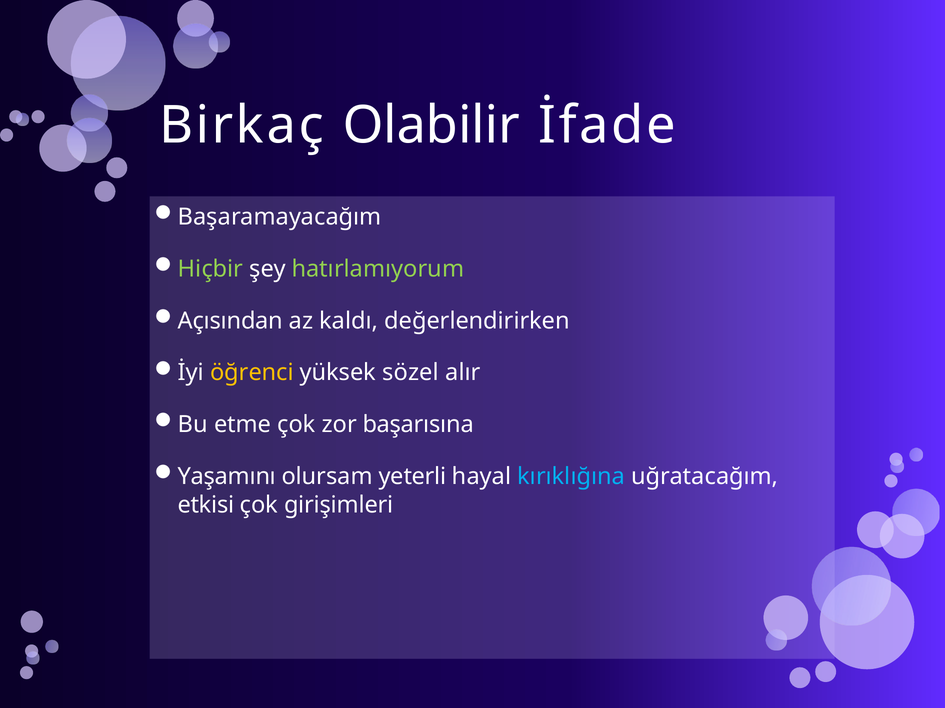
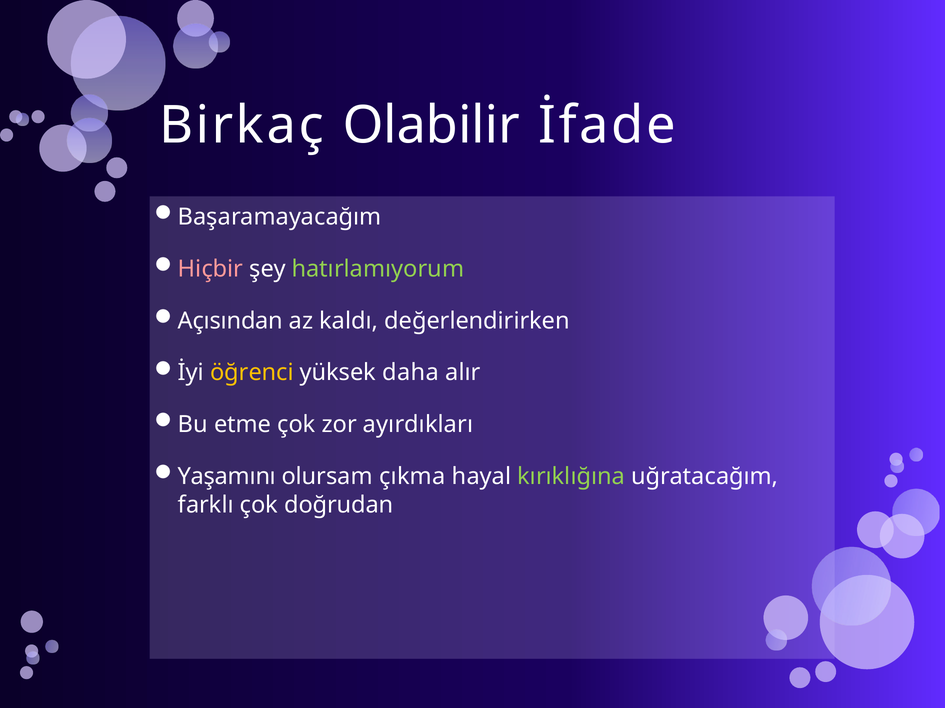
Hiçbir colour: light green -> pink (211, 269)
sözel: sözel -> daha (411, 373)
başarısına: başarısına -> ayırdıkları (418, 425)
yeterli: yeterli -> çıkma (412, 477)
kırıklığına colour: light blue -> light green (571, 477)
etkisi: etkisi -> farklı (206, 505)
girişimleri: girişimleri -> doğrudan (339, 505)
